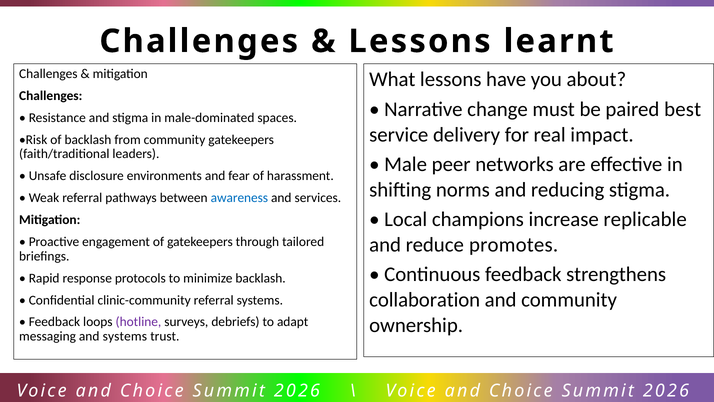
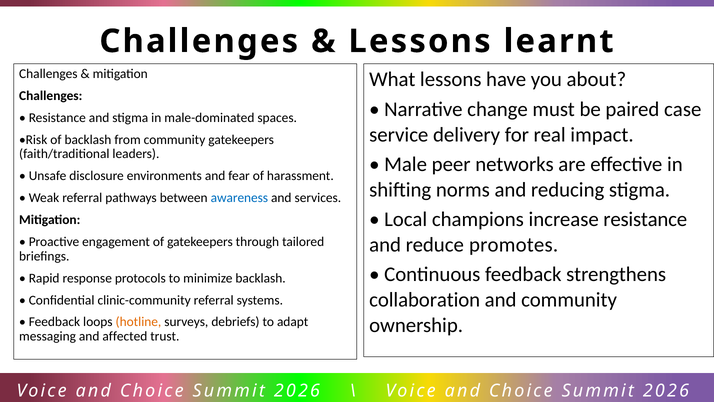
best: best -> case (683, 109)
increase replicable: replicable -> resistance (645, 219)
hotline colour: purple -> orange (138, 322)
and systems: systems -> affected (125, 336)
